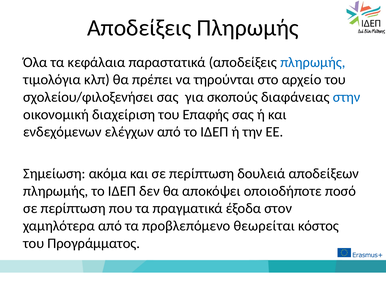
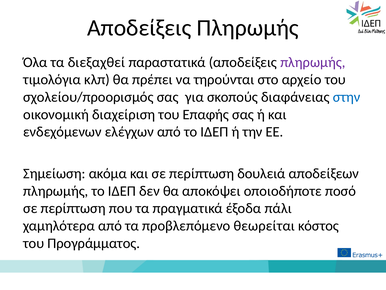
κεφάλαια: κεφάλαια -> διεξαχθεί (96, 62)
πληρωμής colour: blue -> purple (313, 62)
σχολείου/φιλοξενήσει: σχολείου/φιλοξενήσει -> σχολείου/προορισμός (88, 97)
στον: στον -> πάλι (278, 208)
